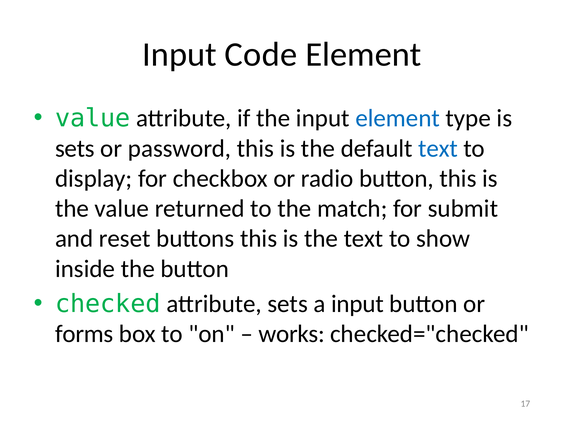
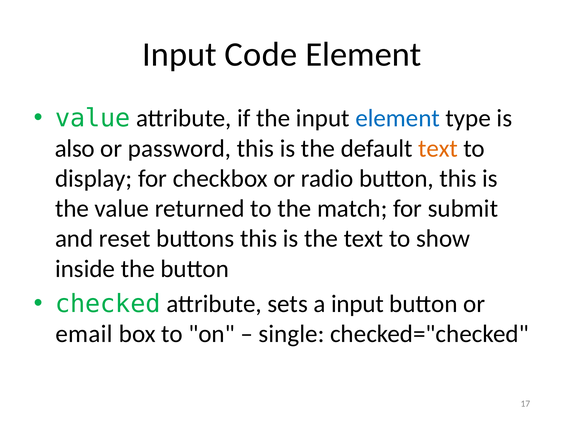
sets: sets -> also (75, 148)
text colour: blue -> orange (438, 148)
forms: forms -> email (84, 334)
works: works -> single (292, 334)
